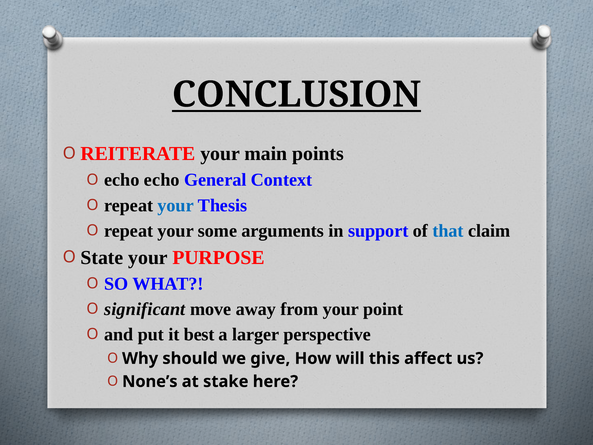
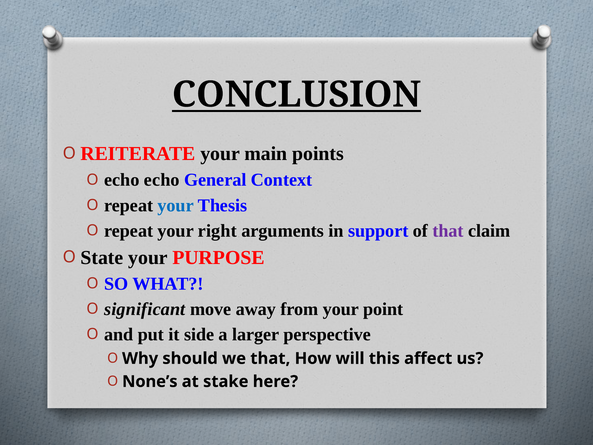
some: some -> right (217, 231)
that colour: blue -> purple (448, 231)
best: best -> side (199, 334)
we give: give -> that (270, 358)
